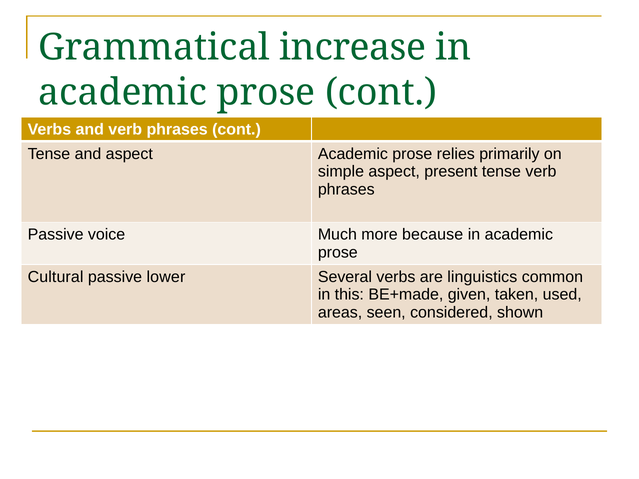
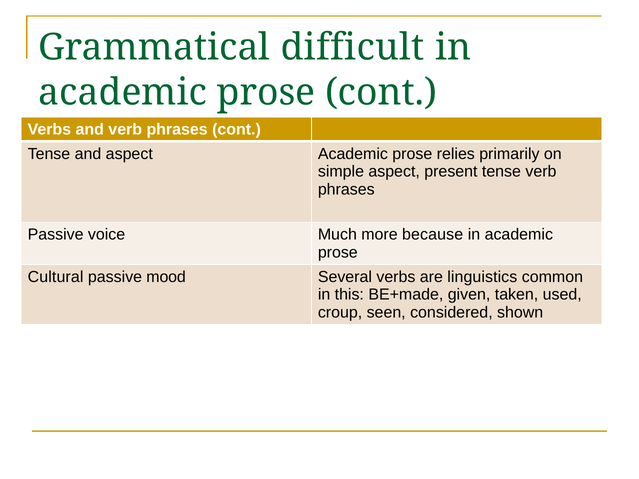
increase: increase -> difficult (353, 48)
lower: lower -> mood (166, 277)
areas: areas -> croup (340, 313)
